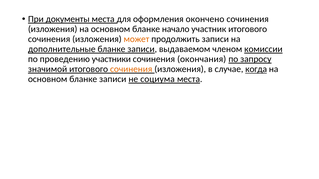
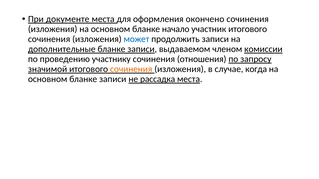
документы: документы -> документе (68, 19)
может colour: orange -> blue (136, 39)
участники: участники -> участнику (111, 59)
окончания: окончания -> отношения (202, 59)
когда underline: present -> none (256, 69)
социума: социума -> рассадка (158, 79)
